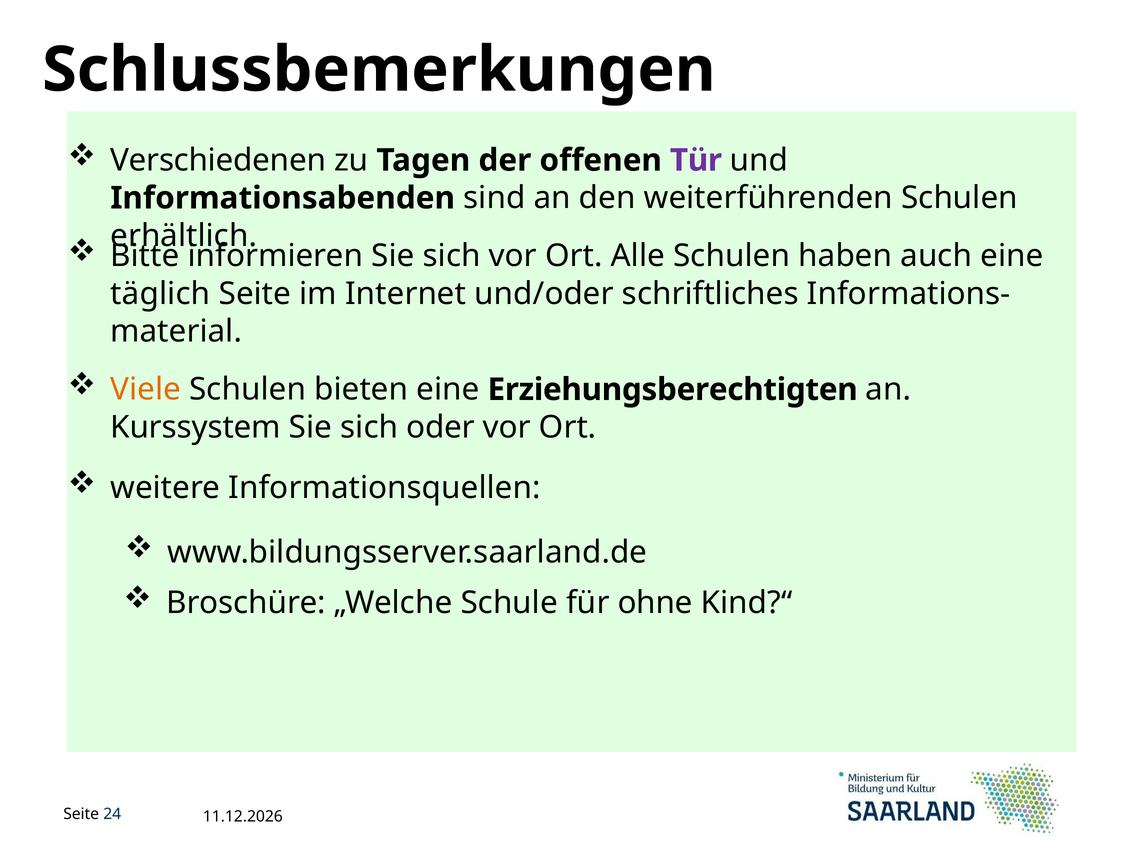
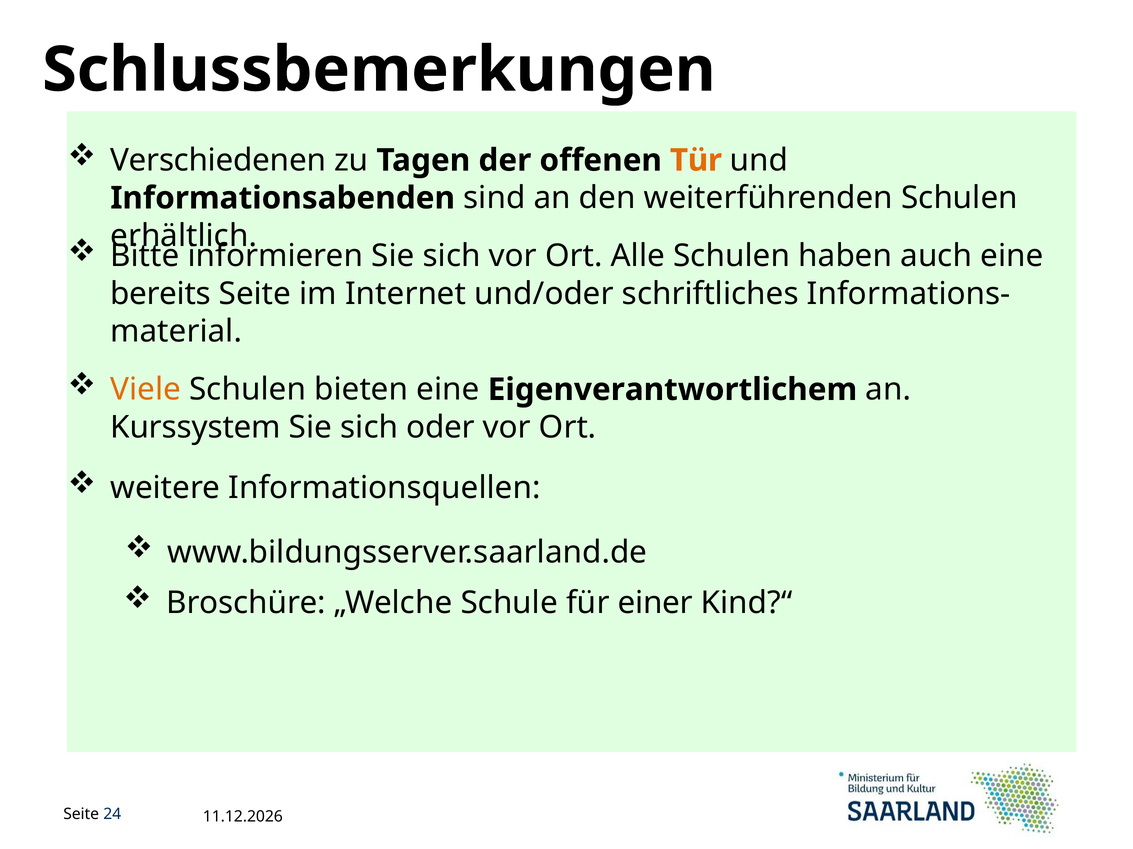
Tür colour: purple -> orange (696, 160)
täglich: täglich -> bereits (161, 294)
Erziehungsberechtigten: Erziehungsberechtigten -> Eigenverantwortlichem (672, 390)
ohne: ohne -> einer (655, 603)
